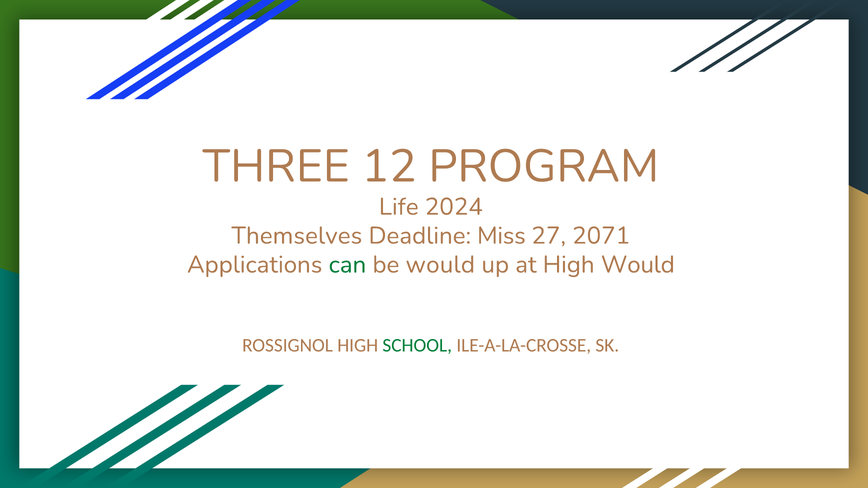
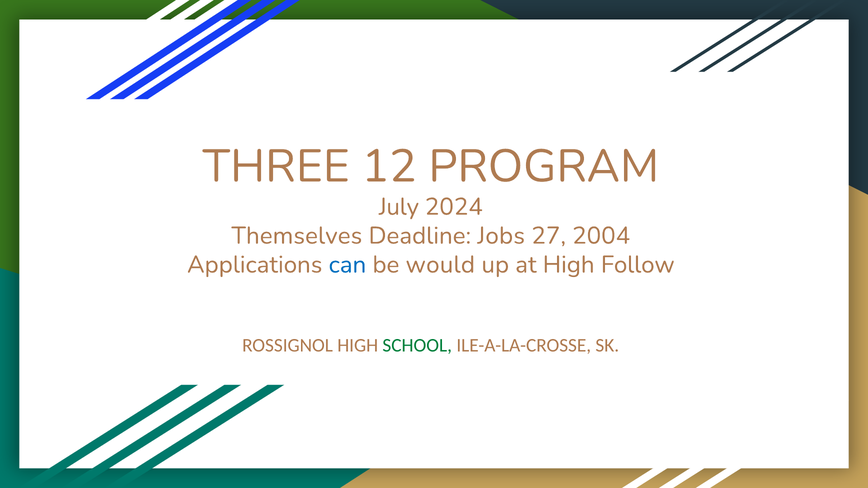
Life: Life -> July (399, 207)
Miss: Miss -> Jobs (501, 236)
2071: 2071 -> 2004 (601, 236)
can colour: green -> blue (347, 265)
High Would: Would -> Follow (638, 265)
